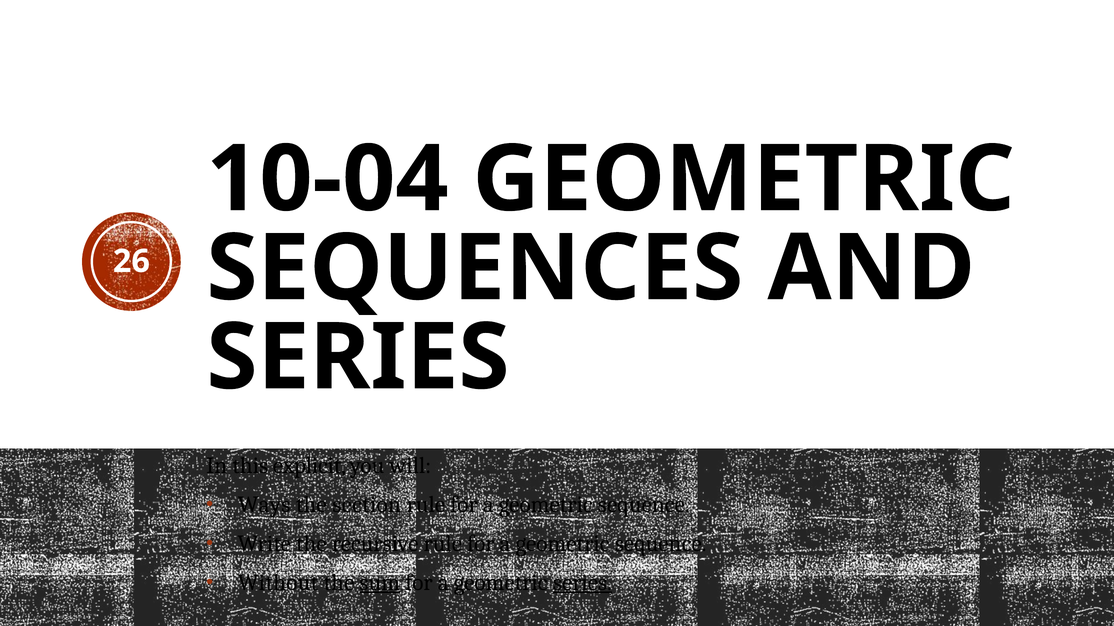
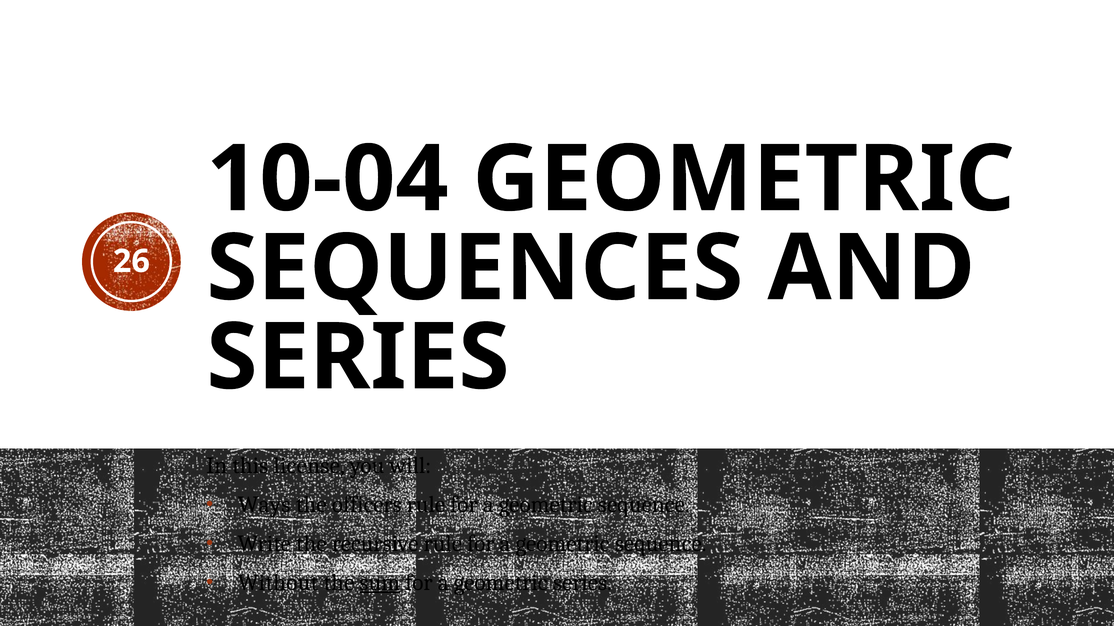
explicit: explicit -> license (309, 466)
section: section -> officers (367, 505)
series underline: present -> none (582, 583)
